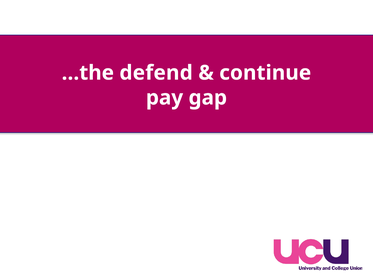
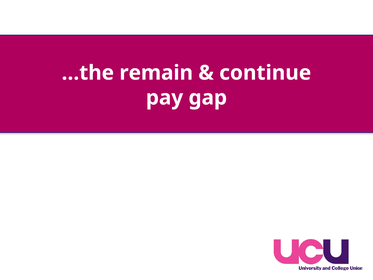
defend: defend -> remain (156, 73)
